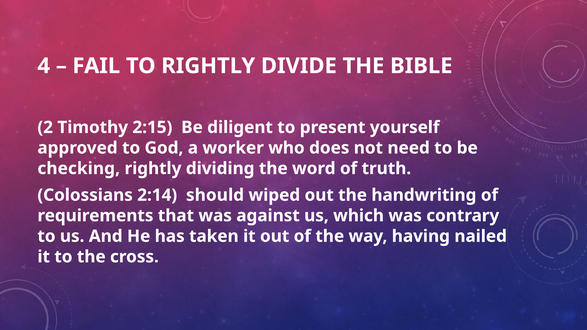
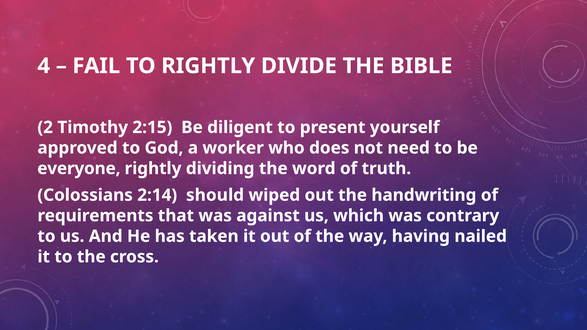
checking: checking -> everyone (79, 169)
